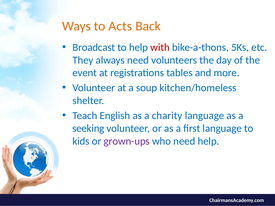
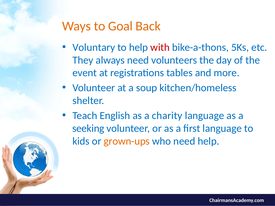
Acts: Acts -> Goal (120, 26)
Broadcast: Broadcast -> Voluntary (94, 47)
grown-ups colour: purple -> orange (127, 141)
